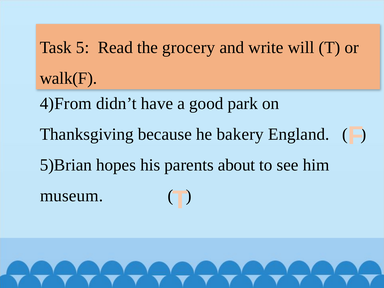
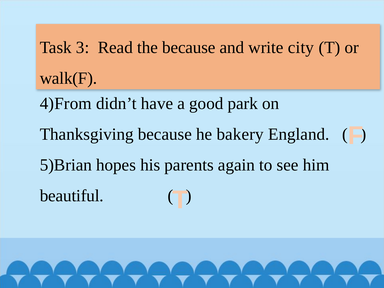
5: 5 -> 3 (83, 48)
the grocery: grocery -> because (189, 48)
will: will -> city (301, 48)
about: about -> again (236, 165)
museum: museum -> beautiful (72, 196)
